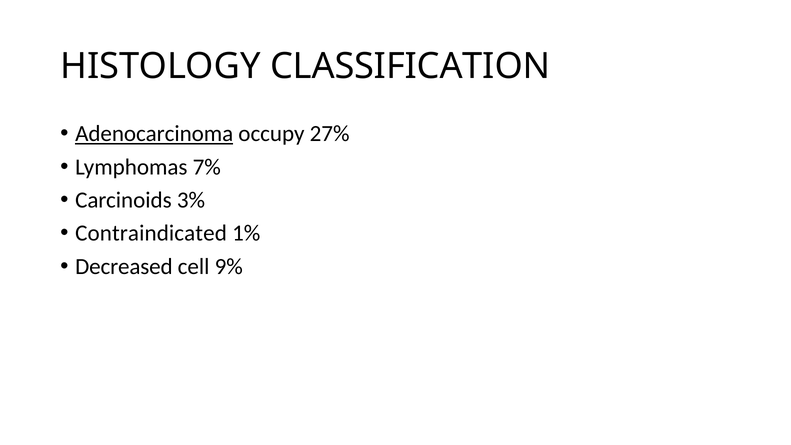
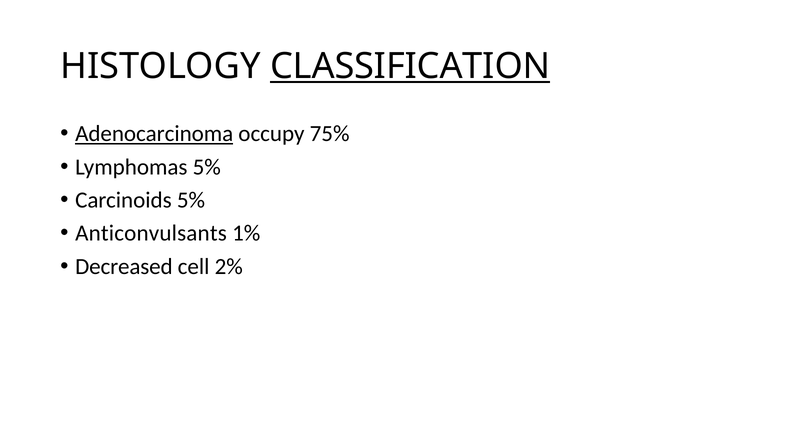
CLASSIFICATION underline: none -> present (410, 66)
27%: 27% -> 75% (330, 134)
Lymphomas 7%: 7% -> 5% (207, 167)
Carcinoids 3%: 3% -> 5% (191, 200)
Contraindicated: Contraindicated -> Anticonvulsants (151, 233)
9%: 9% -> 2% (229, 266)
